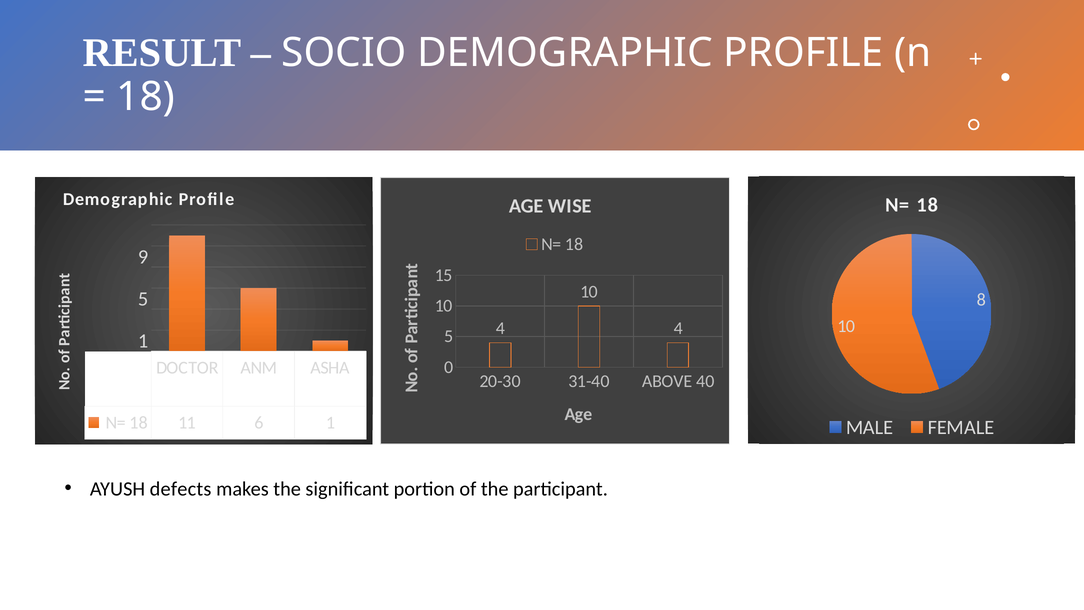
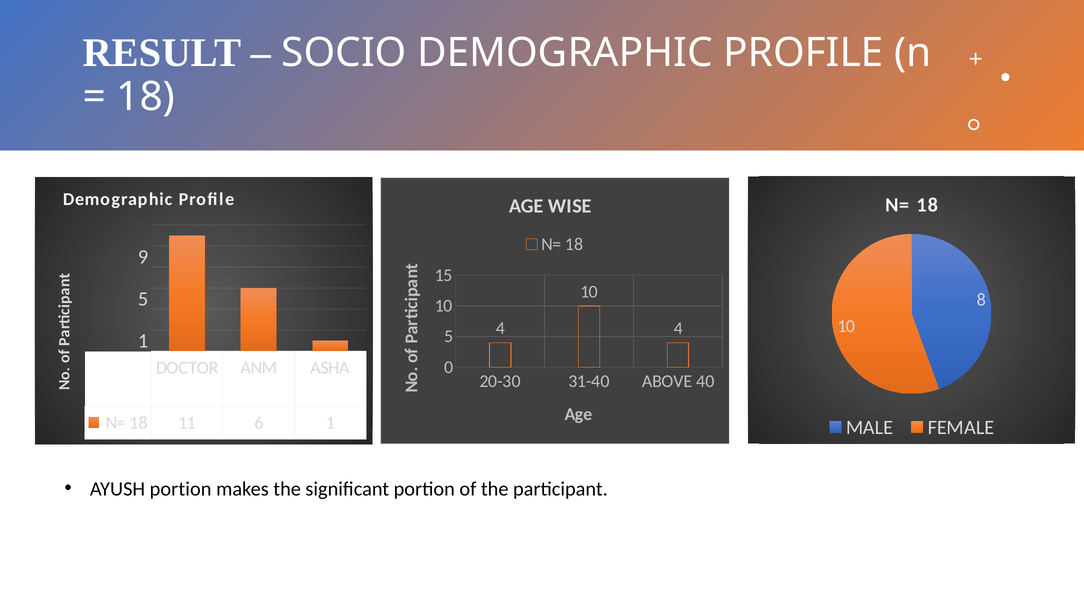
AYUSH defects: defects -> portion (181, 489)
